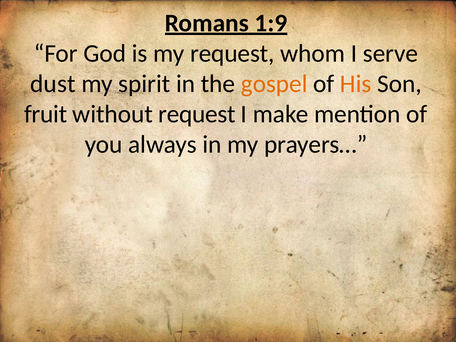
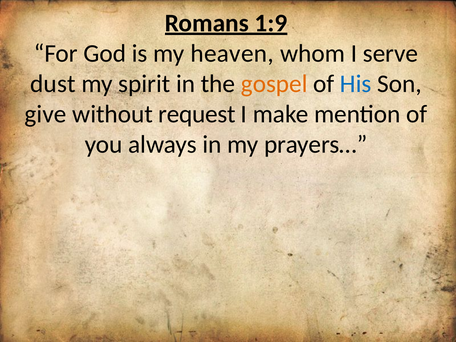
my request: request -> heaven (232, 53)
His colour: orange -> blue (356, 84)
fruit: fruit -> give (45, 114)
